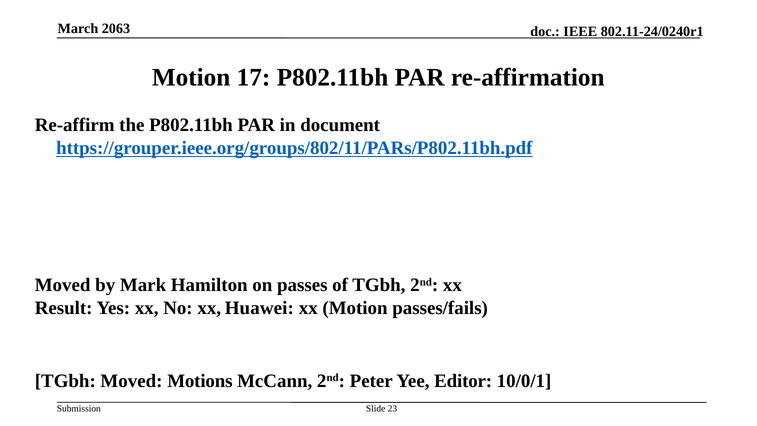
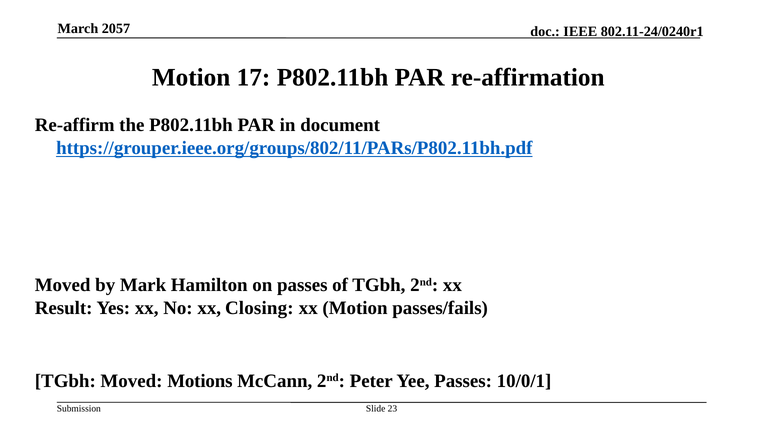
2063: 2063 -> 2057 (116, 28)
Huawei: Huawei -> Closing (259, 308)
Yee Editor: Editor -> Passes (463, 381)
